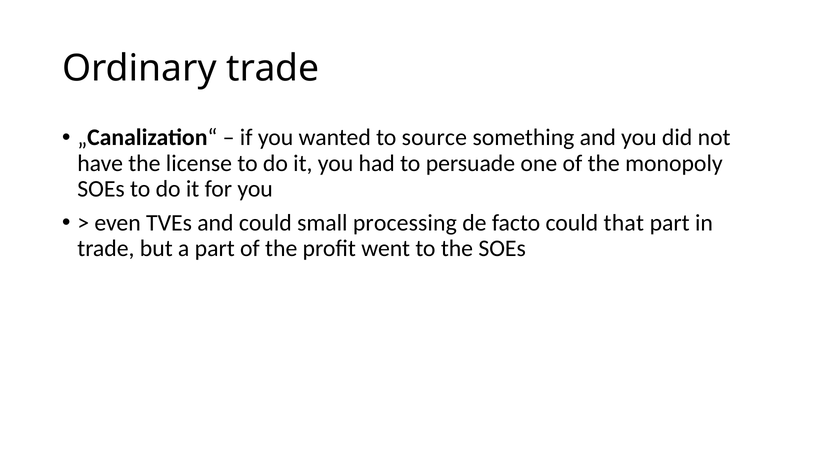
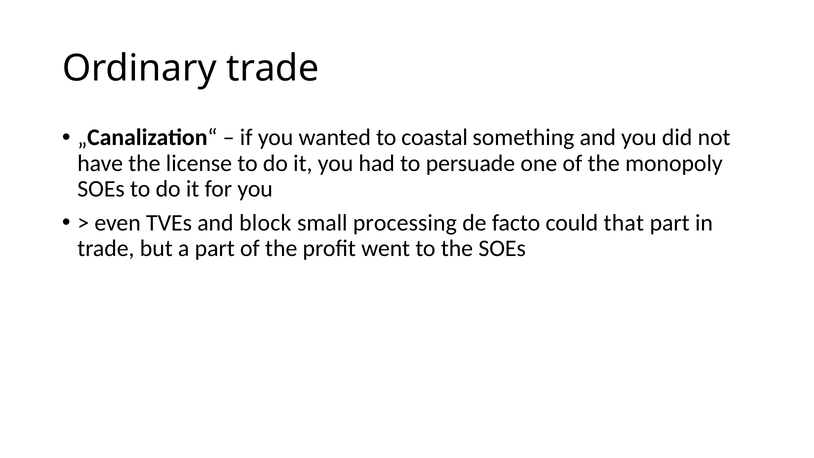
source: source -> coastal (435, 138)
and could: could -> block (265, 223)
